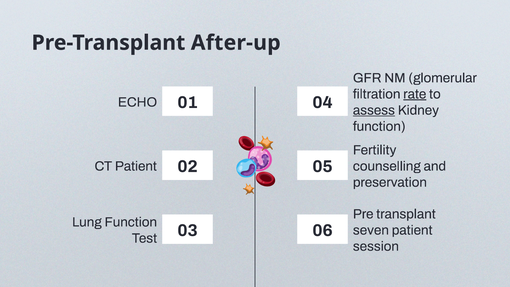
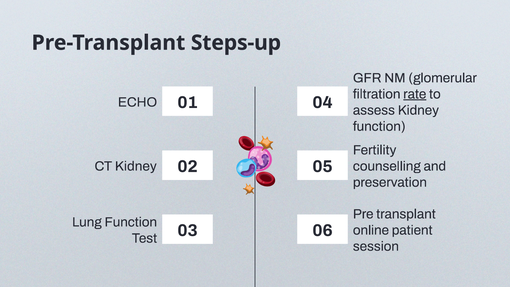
After-up: After-up -> Steps-up (236, 43)
assess underline: present -> none (374, 110)
CT Patient: Patient -> Kidney (136, 166)
seven: seven -> online (371, 230)
